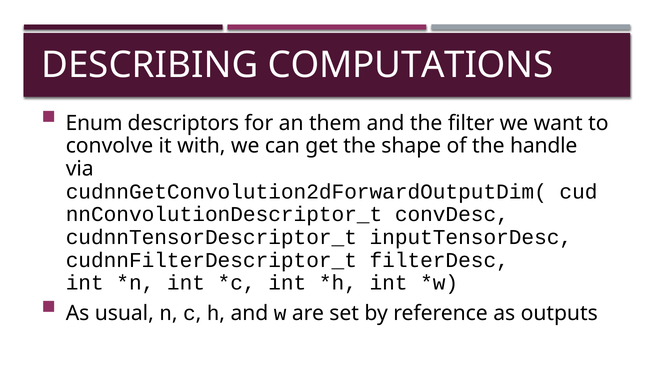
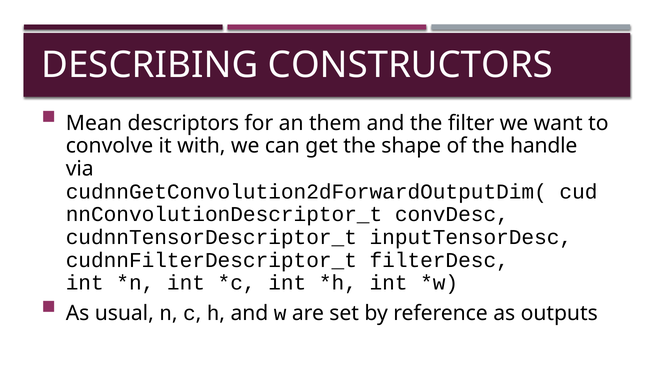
COMPUTATIONS: COMPUTATIONS -> CONSTRUCTORS (410, 65)
Enum: Enum -> Mean (94, 123)
